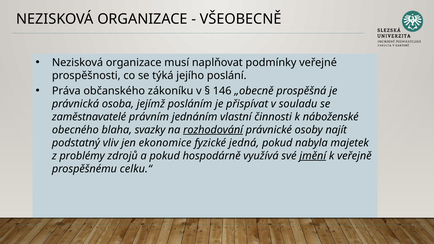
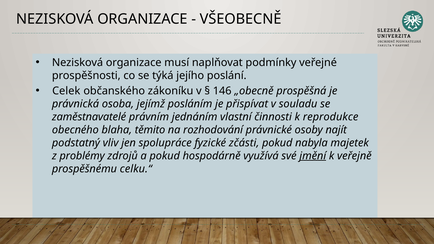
Práva: Práva -> Celek (66, 91)
náboženské: náboženské -> reprodukce (331, 117)
svazky: svazky -> těmito (150, 130)
rozhodování underline: present -> none (213, 130)
ekonomice: ekonomice -> spolupráce (165, 143)
jedná: jedná -> zčásti (244, 143)
